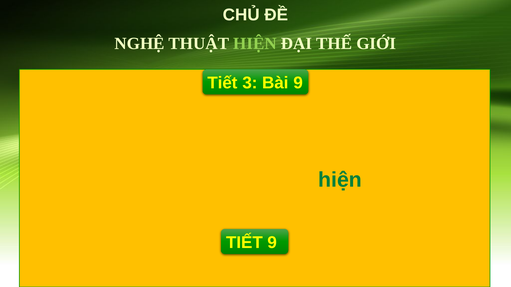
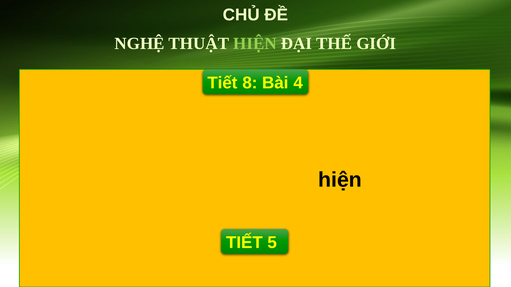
Tiết 3: 3 -> 8 (250, 83)
Bài 9: 9 -> 4 (298, 83)
hiện colour: green -> black (340, 180)
TIẾT 9: 9 -> 5 (272, 243)
